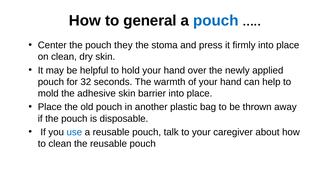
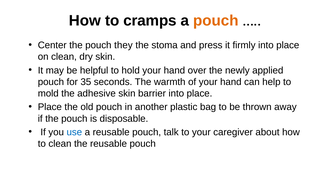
general: general -> cramps (150, 21)
pouch colour: blue -> orange (216, 21)
32: 32 -> 35 (86, 82)
